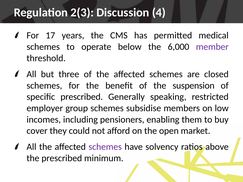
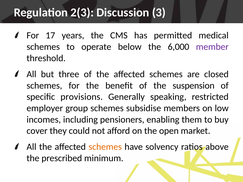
4: 4 -> 3 (159, 12)
specific prescribed: prescribed -> provisions (82, 97)
schemes colour: purple -> orange (105, 147)
